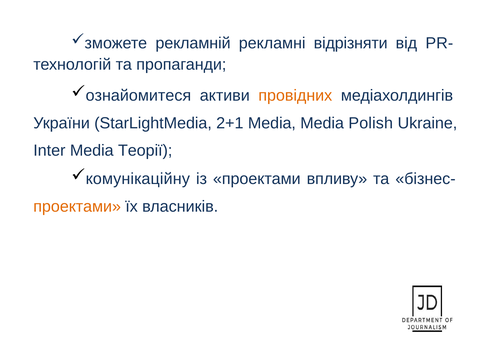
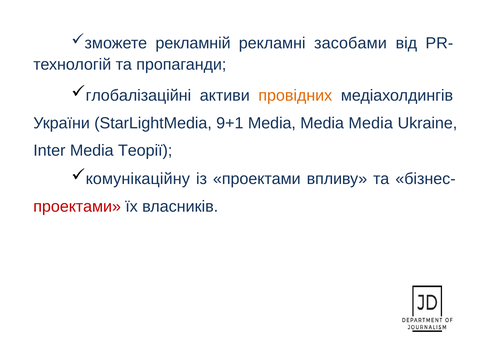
відрізняти: відрізняти -> засобами (351, 43)
ознайомитеся: ознайомитеся -> глобалізаційні (138, 96)
2+1: 2+1 -> 9+1 (230, 123)
Media Media Polish: Polish -> Media (371, 123)
проектами colour: orange -> red (77, 207)
